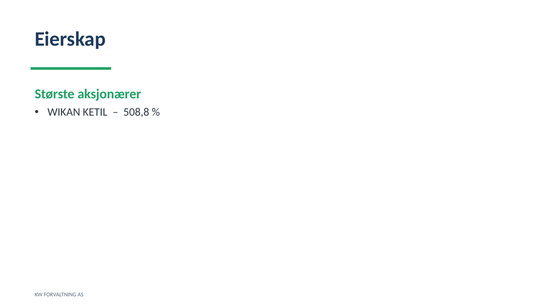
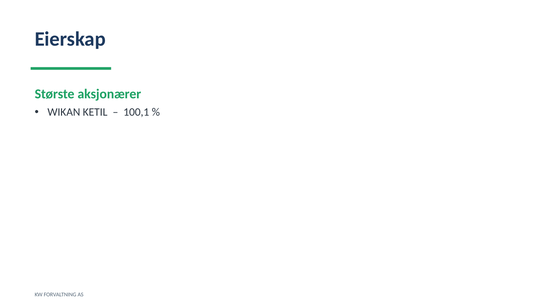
508,8: 508,8 -> 100,1 (136, 112)
